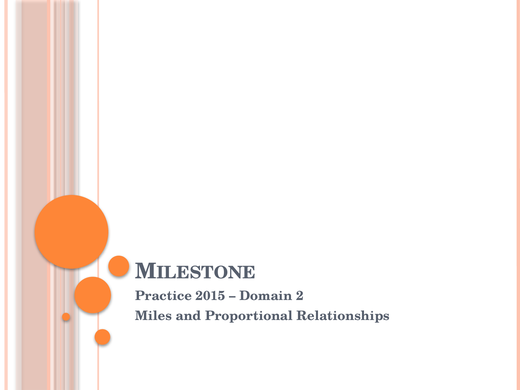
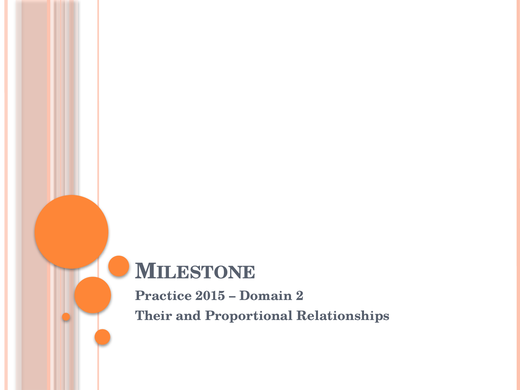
Miles: Miles -> Their (154, 316)
